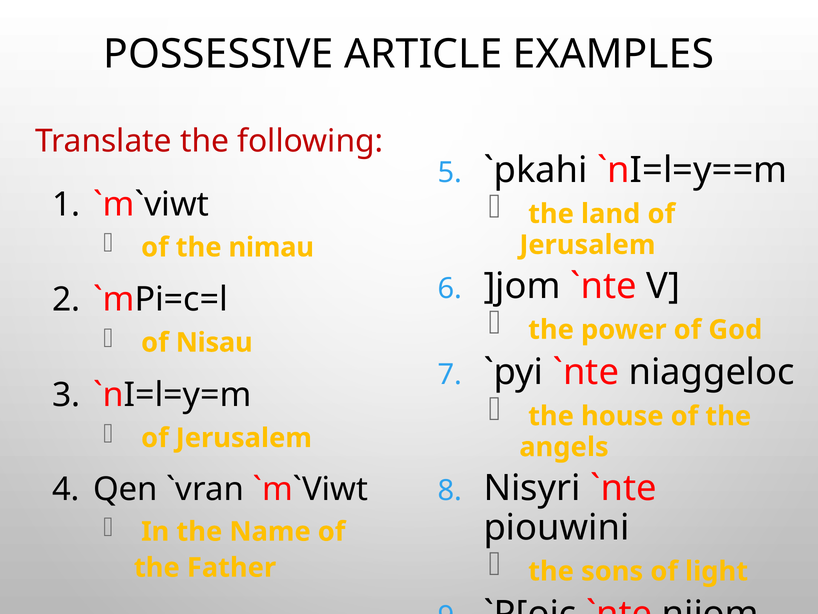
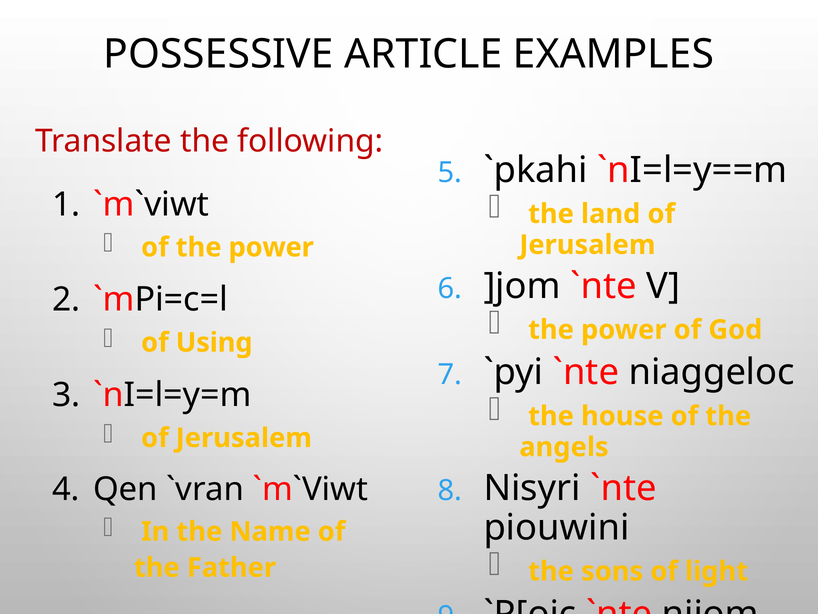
of the nimau: nimau -> power (271, 247)
Nisau: Nisau -> Using (214, 342)
